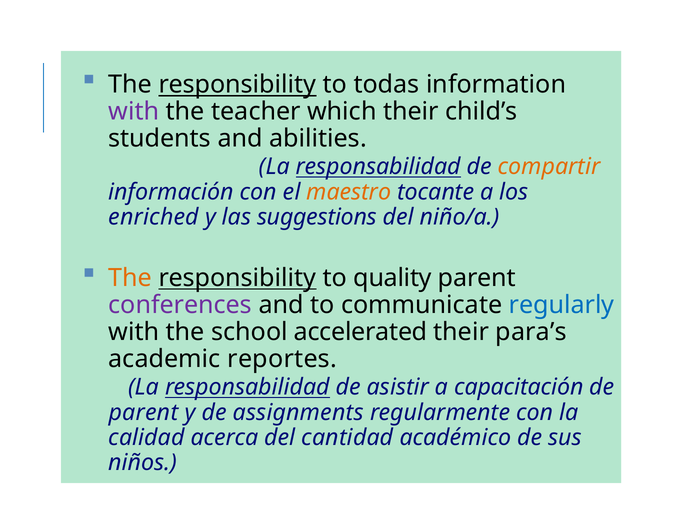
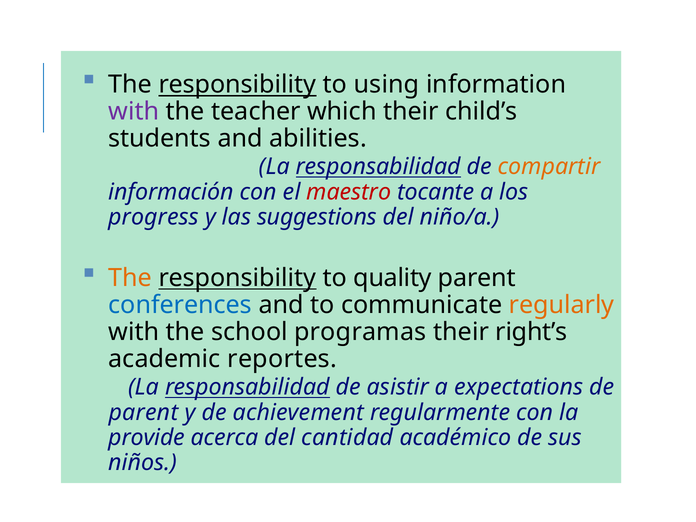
todas: todas -> using (387, 84)
maestro colour: orange -> red (349, 192)
enriched: enriched -> progress (154, 217)
conferences colour: purple -> blue (180, 305)
regularly colour: blue -> orange (562, 305)
accelerated: accelerated -> programas (360, 332)
para’s: para’s -> right’s (531, 332)
capacitación: capacitación -> expectations (519, 387)
assignments: assignments -> achievement (298, 412)
calidad: calidad -> provide (147, 437)
